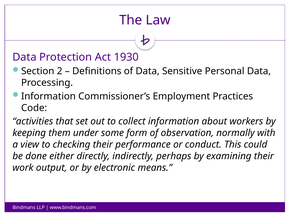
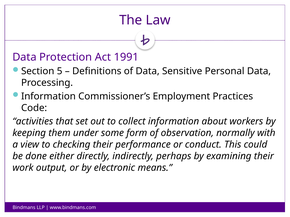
1930: 1930 -> 1991 (126, 57)
2: 2 -> 5 (60, 71)
